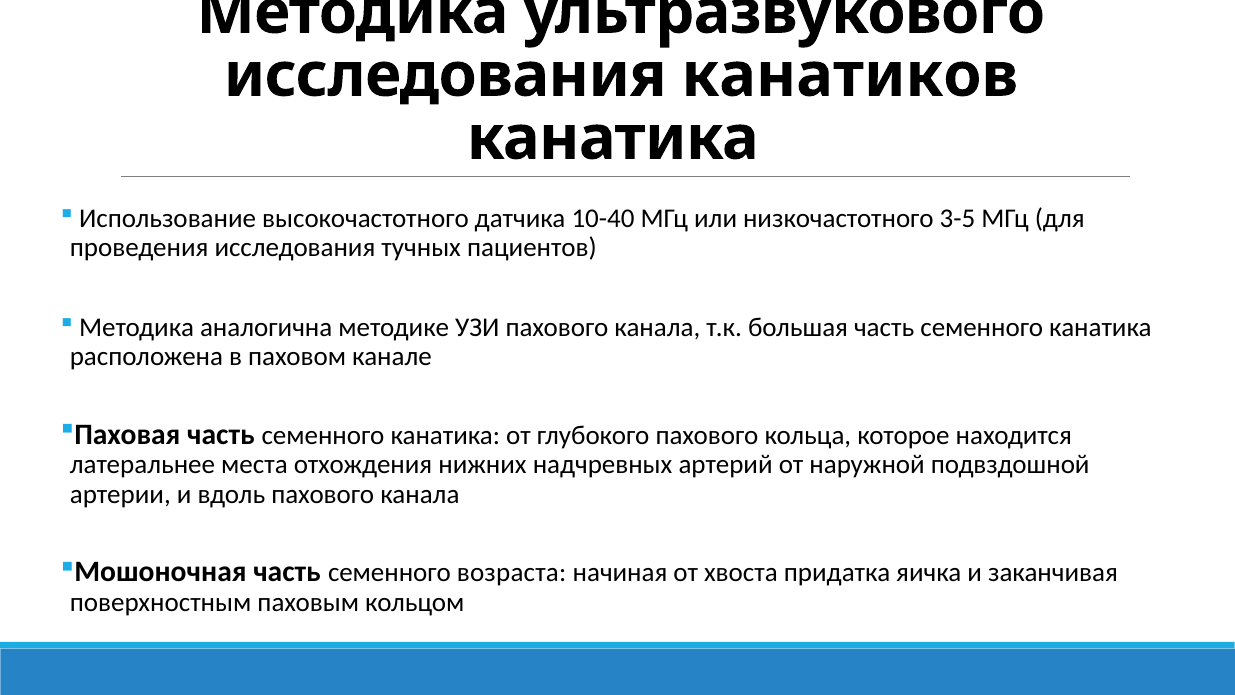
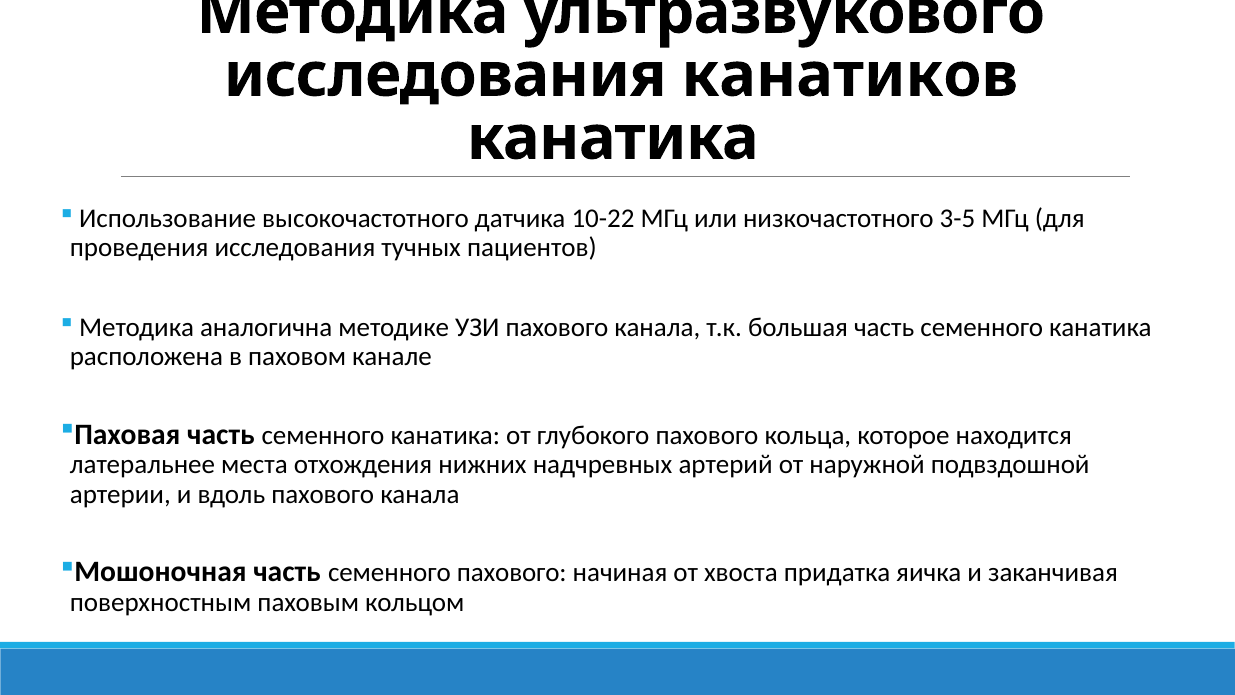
10-40: 10-40 -> 10-22 (603, 218)
семенного возраста: возраста -> пахового (512, 572)
